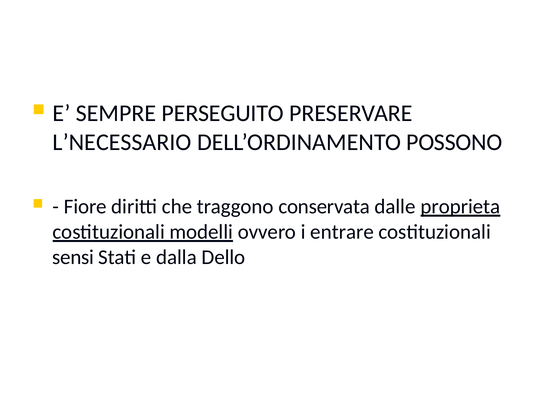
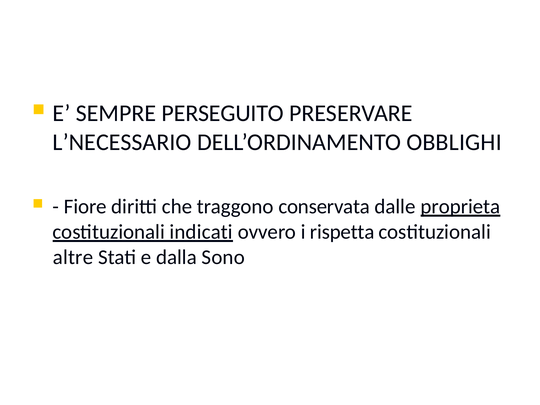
POSSONO: POSSONO -> OBBLIGHI (454, 142)
modelli: modelli -> indicati (201, 232)
entrare: entrare -> rispetta (342, 232)
sensi: sensi -> altre (73, 257)
Dello: Dello -> Sono (223, 257)
